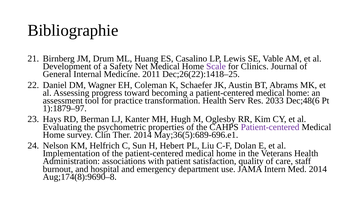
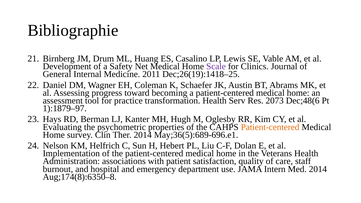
Dec;26(22):1418–25: Dec;26(22):1418–25 -> Dec;26(19):1418–25 (201, 74)
2033: 2033 -> 2073 (275, 101)
Patient-centered colour: purple -> orange (270, 127)
Aug;174(8):9690–8: Aug;174(8):9690–8 -> Aug;174(8):6350–8 (80, 177)
